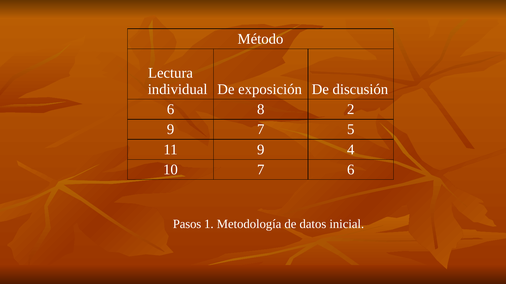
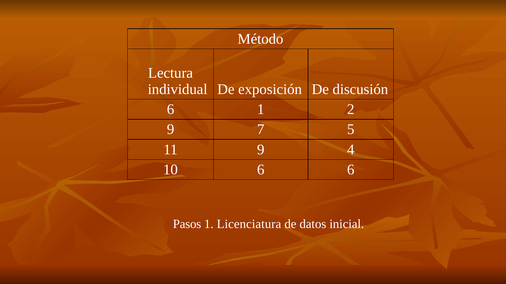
6 8: 8 -> 1 (261, 110)
10 7: 7 -> 6 (261, 170)
Metodología: Metodología -> Licenciatura (249, 224)
